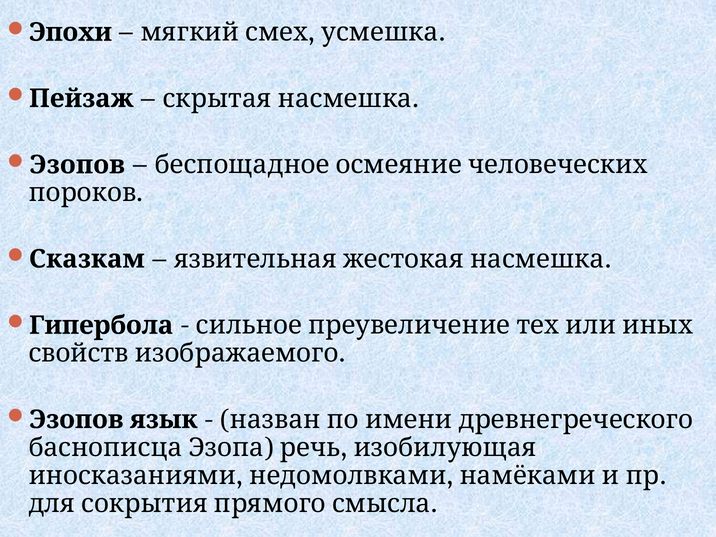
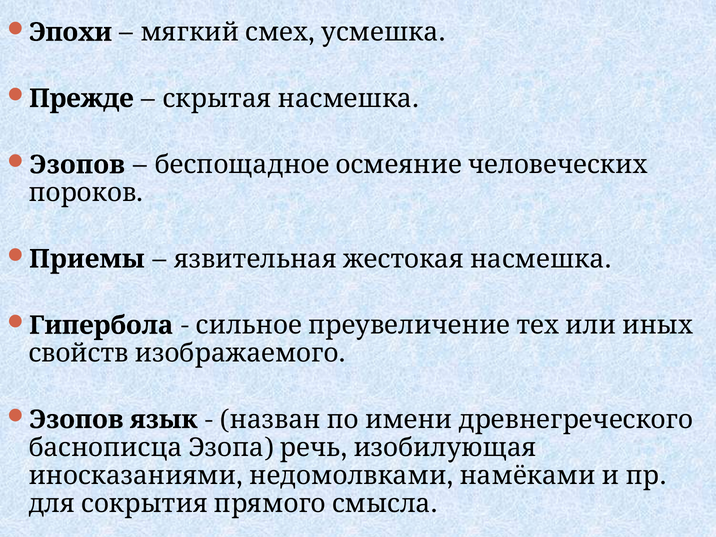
Пейзаж: Пейзаж -> Прежде (81, 99)
Сказкам: Сказкам -> Приемы (87, 259)
